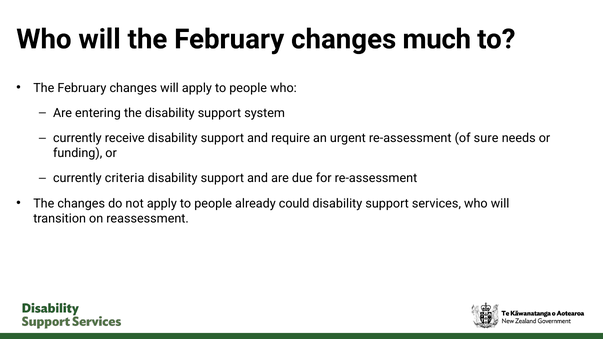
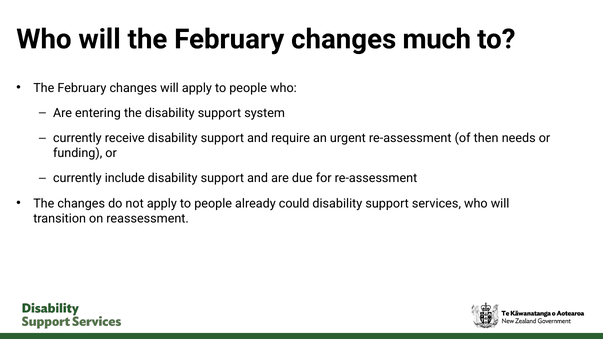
sure: sure -> then (486, 138)
criteria: criteria -> include (125, 178)
